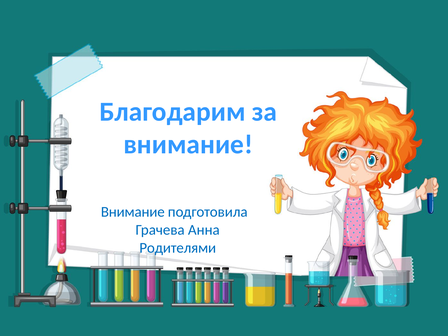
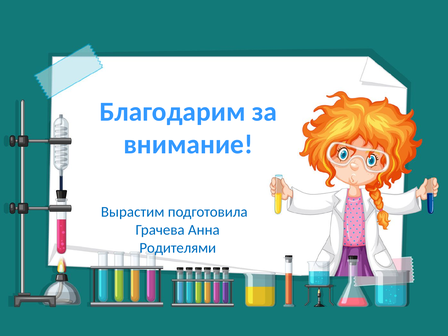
Внимание: Внимание -> Вырастим (133, 212)
